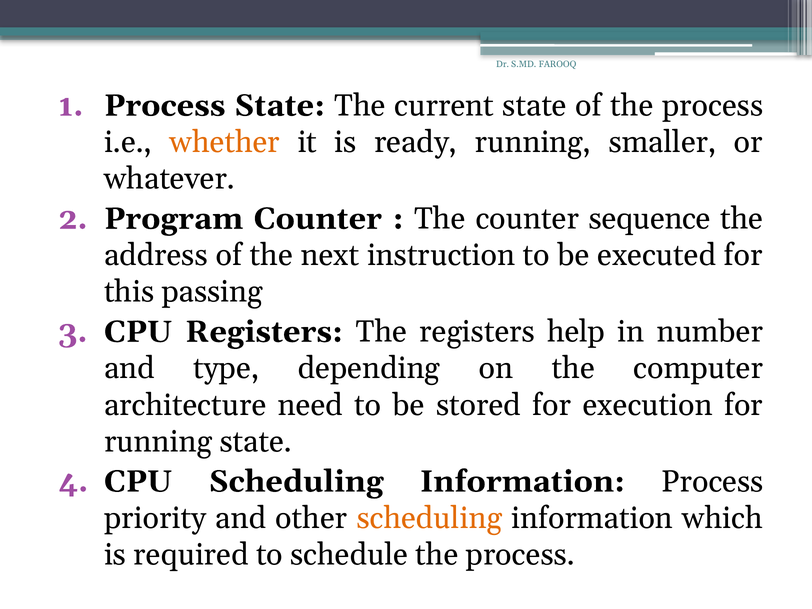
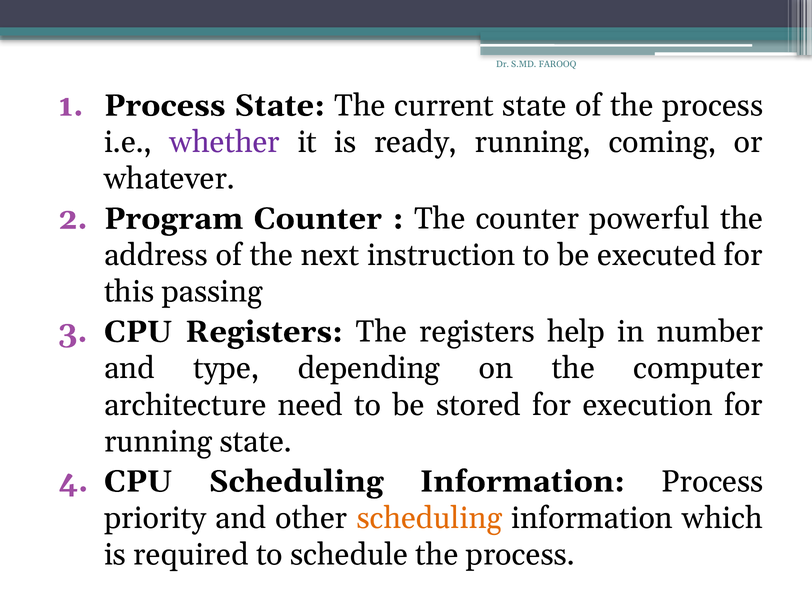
whether colour: orange -> purple (225, 142)
smaller: smaller -> coming (662, 142)
sequence: sequence -> powerful (650, 219)
